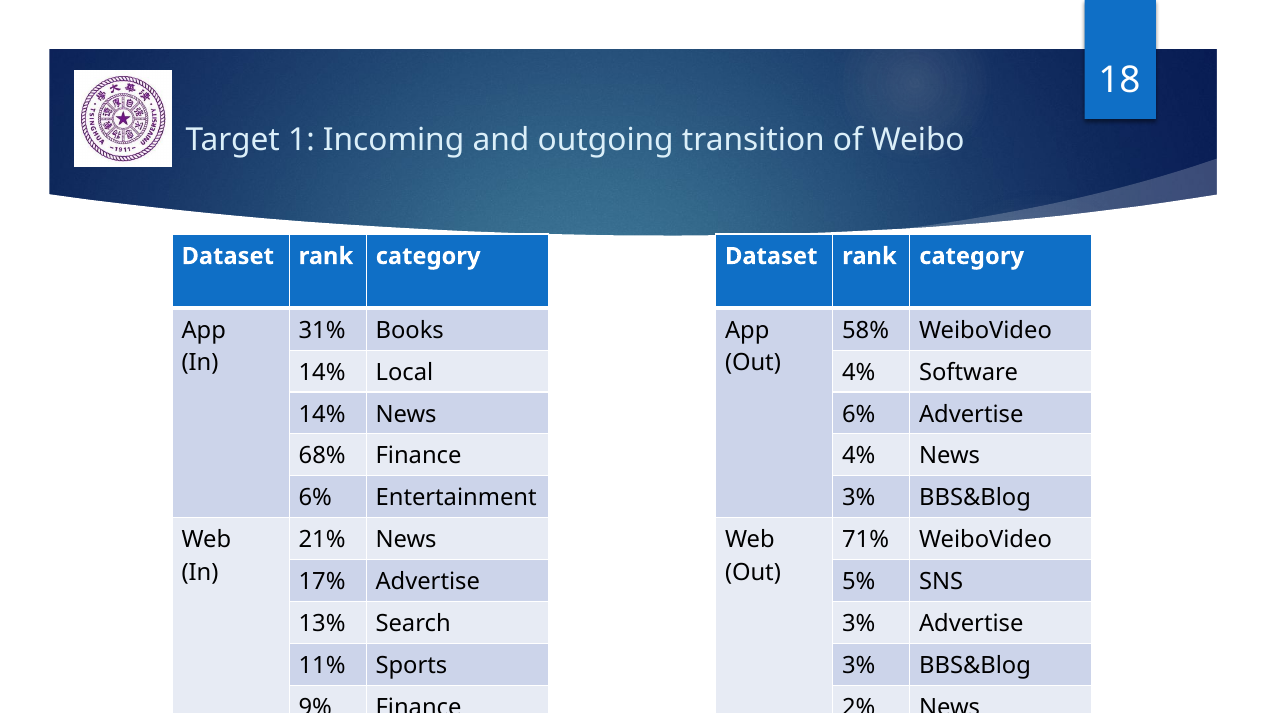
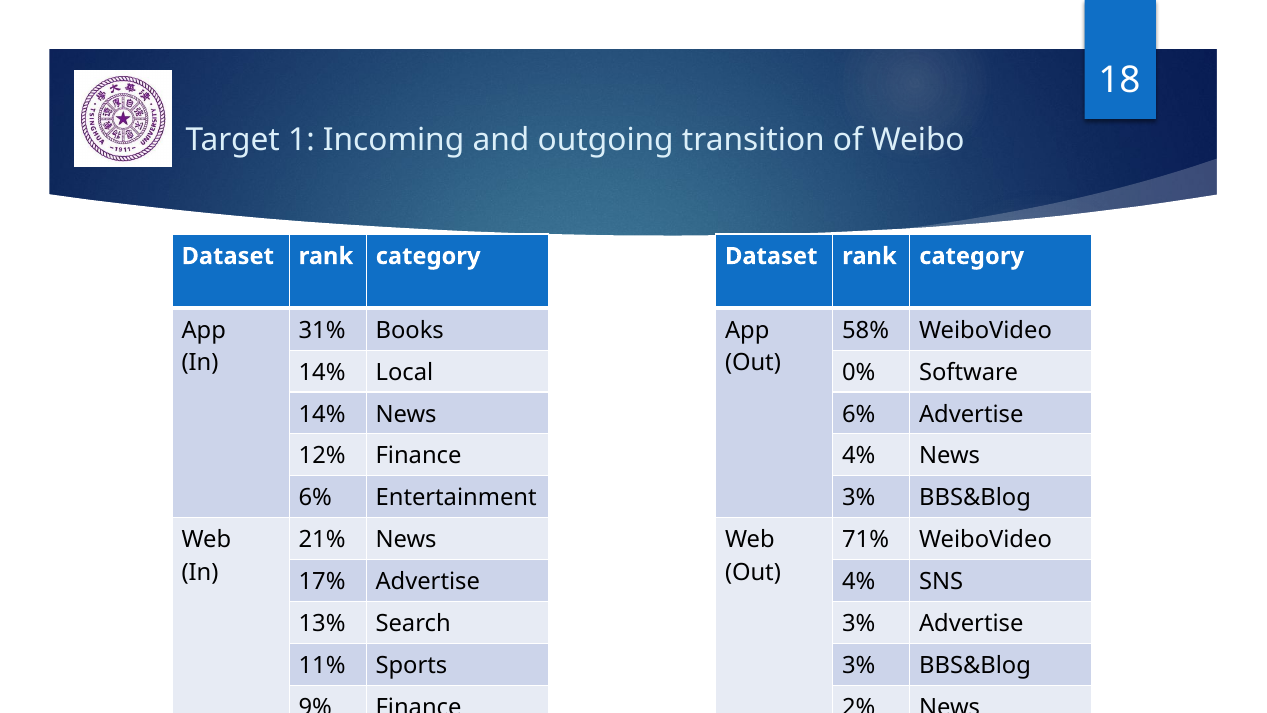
4%: 4% -> 0% (859, 372)
68%: 68% -> 12% (322, 456)
5%: 5% -> 4% (859, 581)
